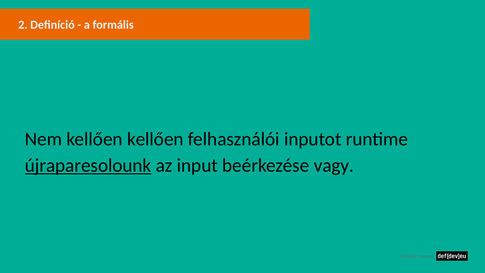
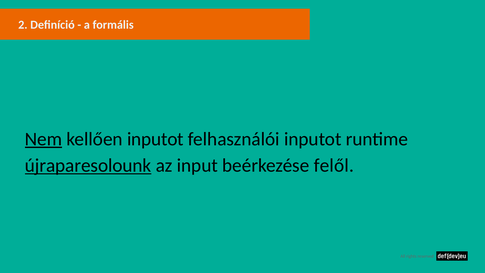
Nem underline: none -> present (43, 139)
kellően kellően: kellően -> inputot (155, 139)
vagy: vagy -> felől (334, 165)
